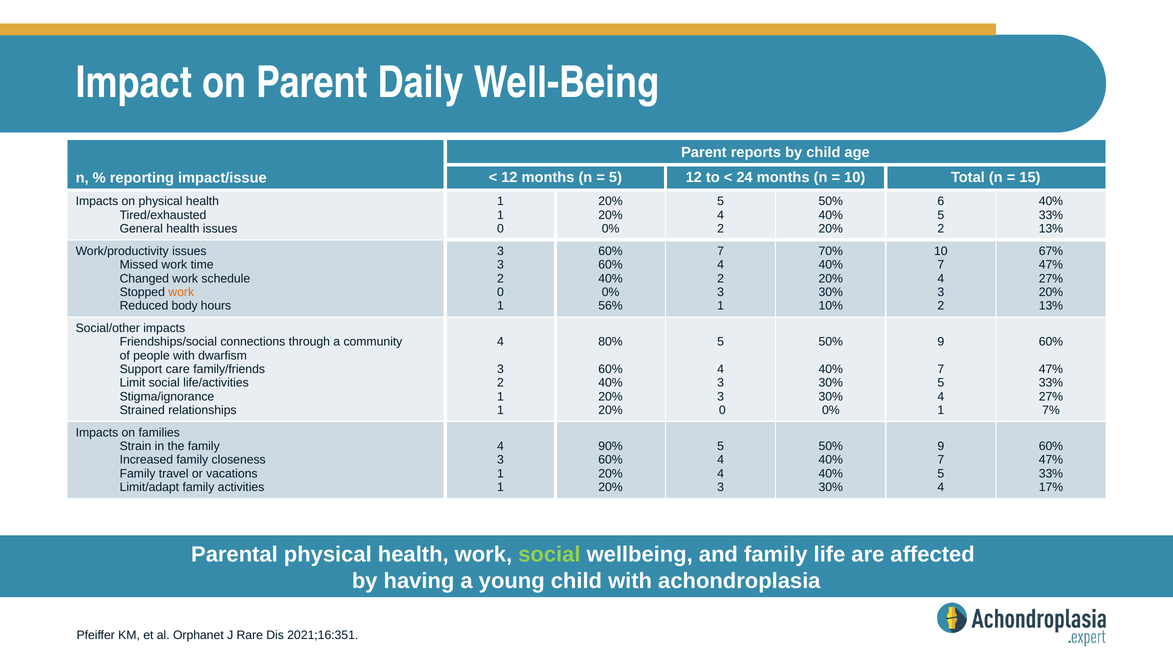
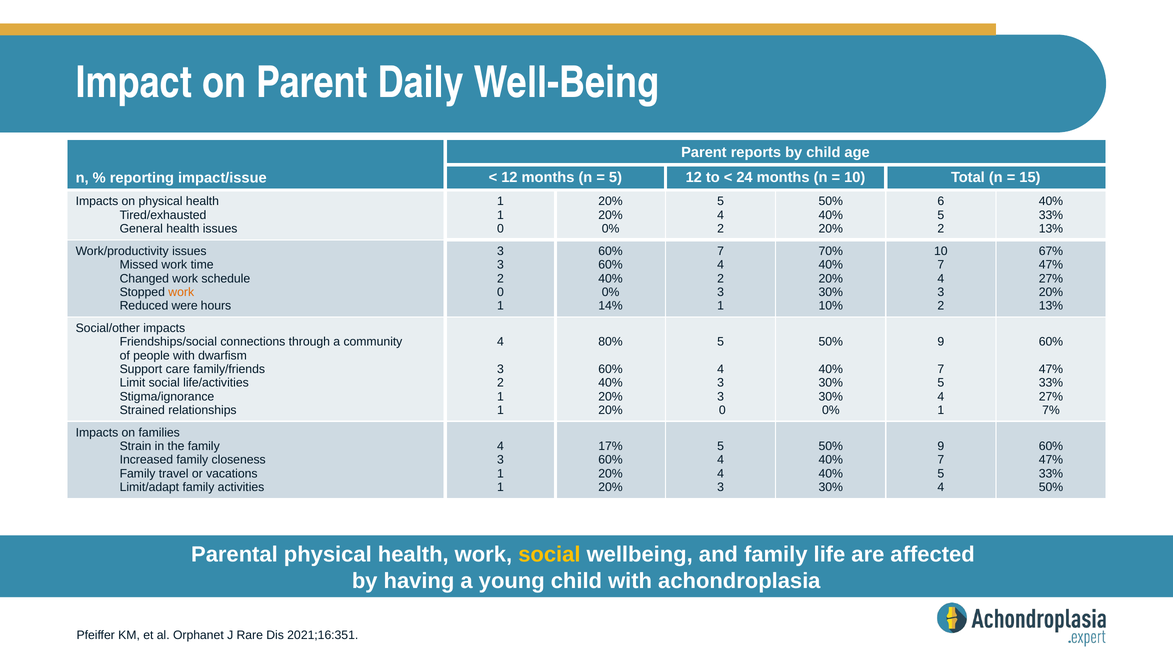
body: body -> were (185, 306)
56%: 56% -> 14% (611, 306)
90%: 90% -> 17% (611, 446)
17%: 17% -> 50% (1051, 487)
social colour: light green -> yellow (549, 554)
